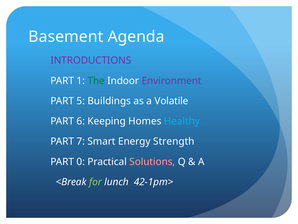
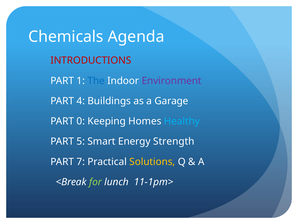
Basement: Basement -> Chemicals (66, 37)
INTRODUCTIONS colour: purple -> red (91, 60)
The colour: green -> blue (96, 81)
5: 5 -> 4 (81, 101)
Volatile: Volatile -> Garage (171, 101)
6: 6 -> 0 (81, 121)
7: 7 -> 5 (81, 141)
0: 0 -> 7 (81, 161)
Solutions colour: pink -> yellow (152, 161)
42-1pm>: 42-1pm> -> 11-1pm> (154, 182)
